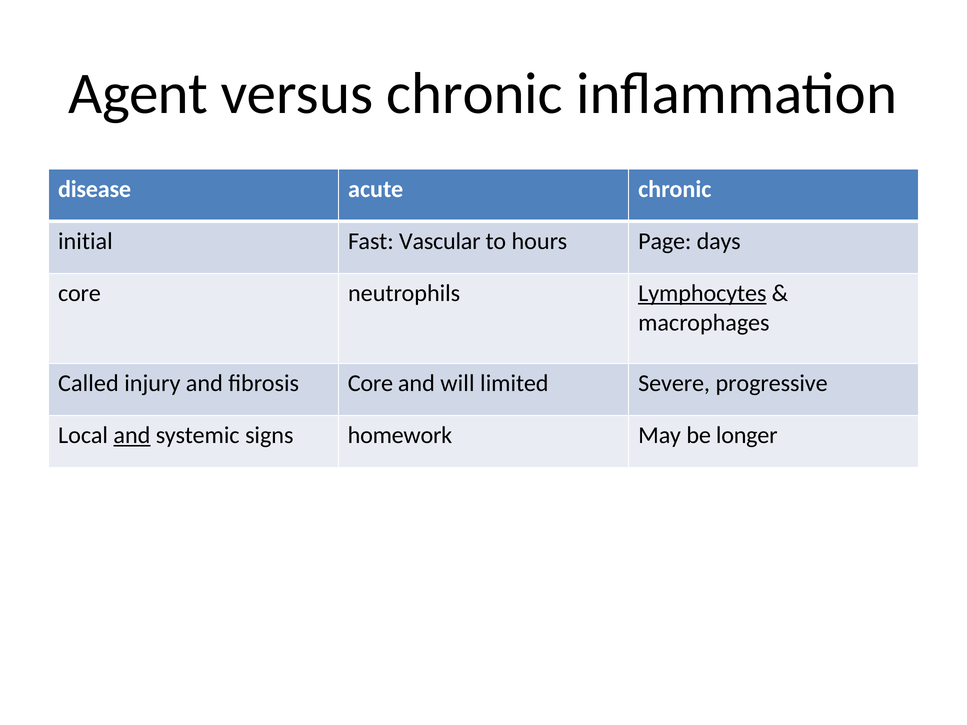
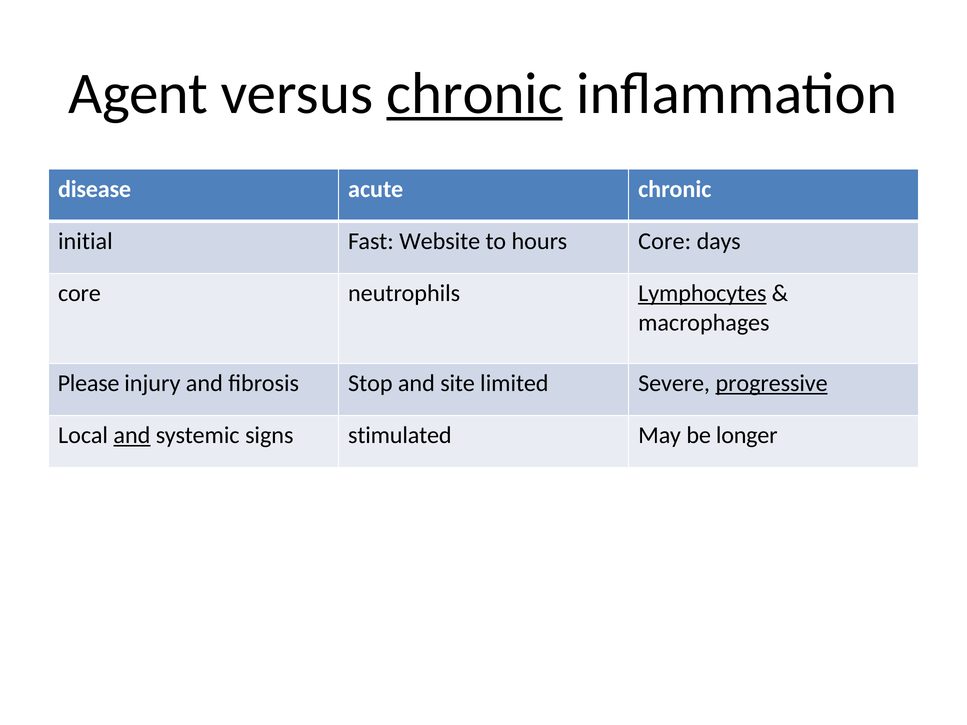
chronic underline: none -> present (475, 94)
Vascular: Vascular -> Website (440, 241)
hours Page: Page -> Core (665, 241)
Called: Called -> Please (89, 383)
fibrosis Core: Core -> Stop (370, 383)
will: will -> site (458, 383)
progressive underline: none -> present (772, 383)
homework: homework -> stimulated (400, 436)
